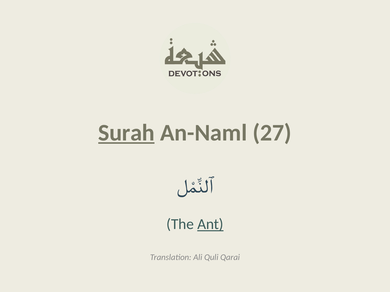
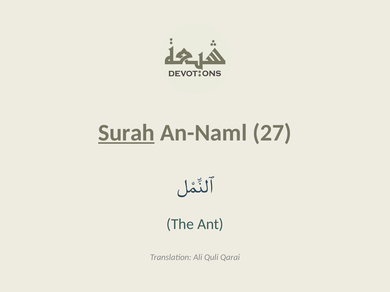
Ant underline: present -> none (210, 225)
